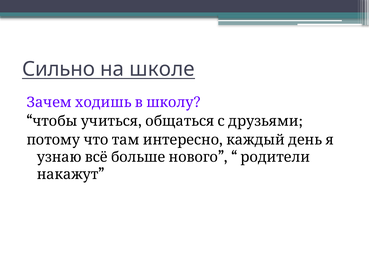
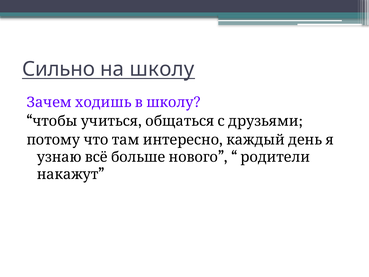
школе: школе -> школу (162, 69)
